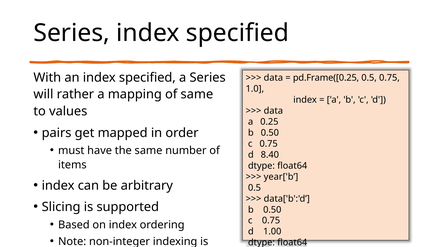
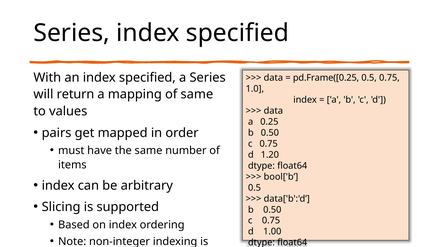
rather: rather -> return (75, 94)
8.40: 8.40 -> 1.20 (270, 155)
year['b: year['b -> bool['b (281, 177)
